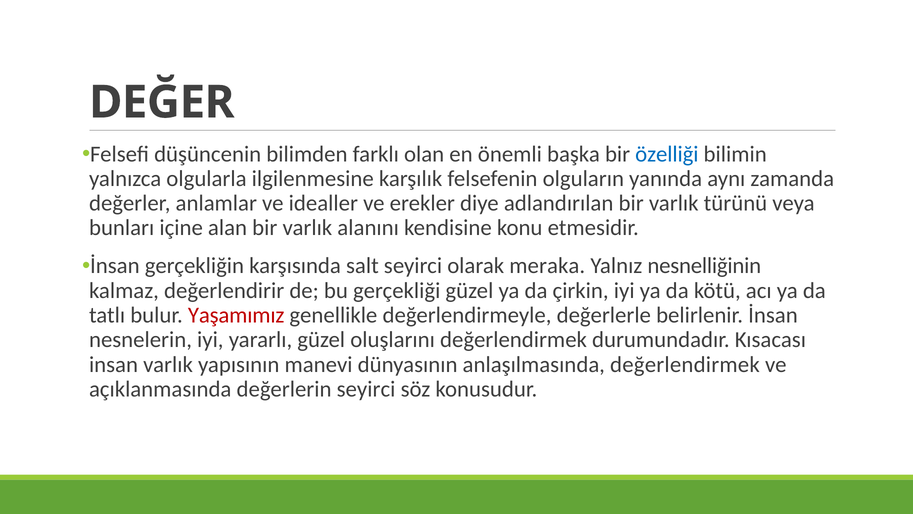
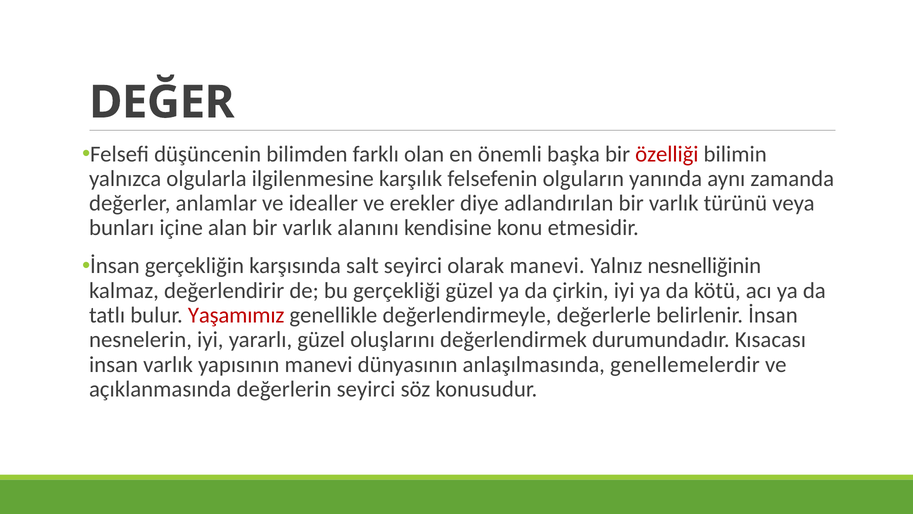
özelliği colour: blue -> red (667, 154)
olarak meraka: meraka -> manevi (547, 266)
anlaşılmasında değerlendirmek: değerlendirmek -> genellemelerdir (685, 364)
